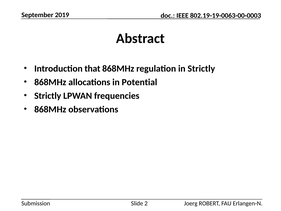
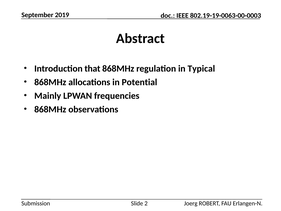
in Strictly: Strictly -> Typical (201, 68)
Strictly: Strictly -> Mainly (48, 96)
